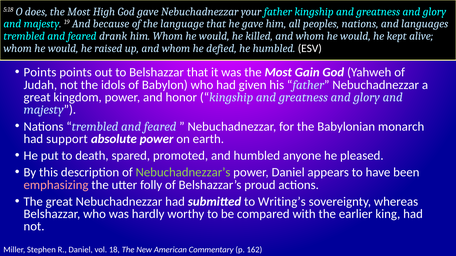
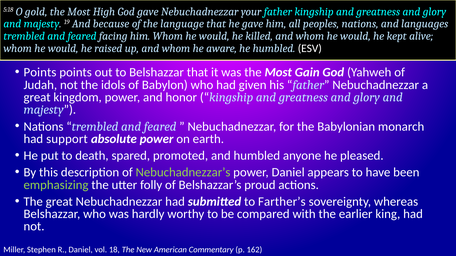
does: does -> gold (36, 12)
drank: drank -> facing (113, 36)
defied: defied -> aware (222, 49)
emphasizing colour: pink -> light green (56, 185)
Writing’s: Writing’s -> Farther’s (282, 202)
